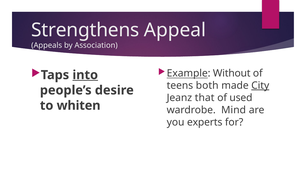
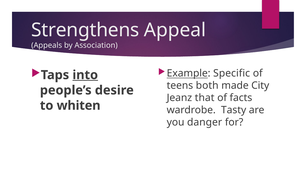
Without: Without -> Specific (232, 73)
City underline: present -> none (260, 86)
used: used -> facts (241, 98)
Mind: Mind -> Tasty (234, 110)
experts: experts -> danger (205, 122)
